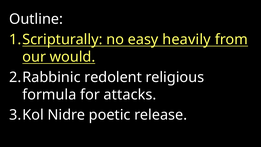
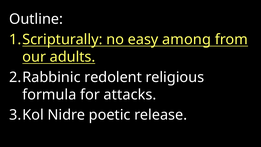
heavily: heavily -> among (187, 39)
would: would -> adults (73, 57)
